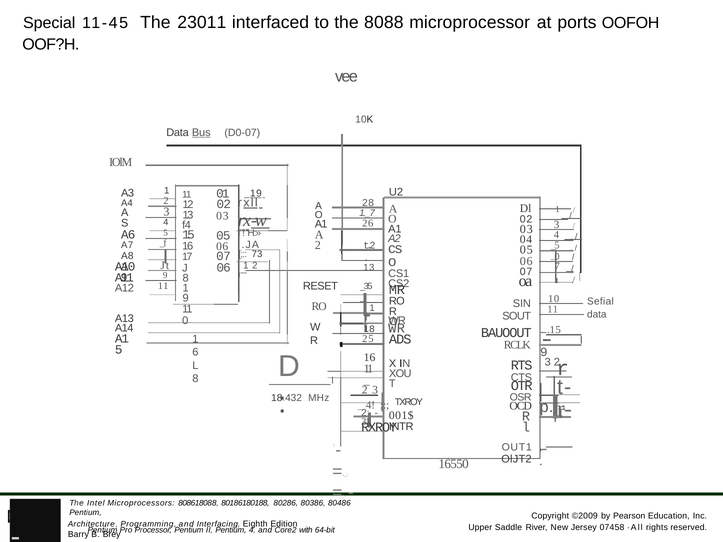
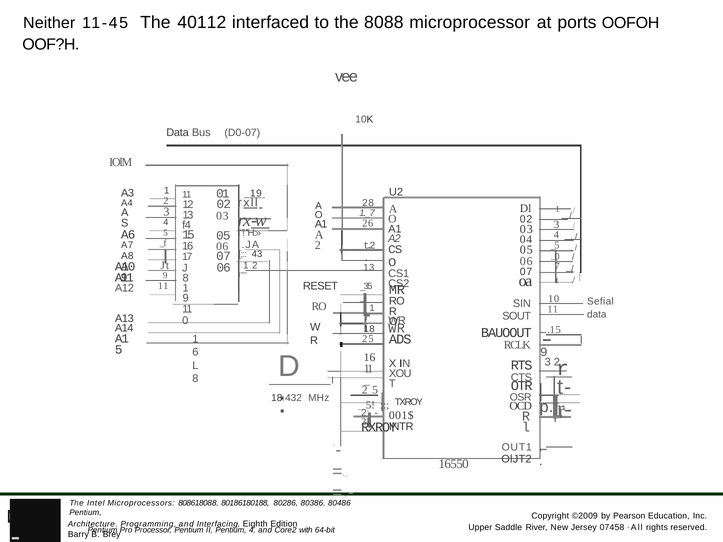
Special: Special -> Neither (49, 23)
23011: 23011 -> 40112 (202, 22)
Bus underline: present -> none (201, 133)
73: 73 -> 43 (257, 254)
2 3: 3 -> 5 (375, 390)
4: 4 -> 5 (370, 405)
